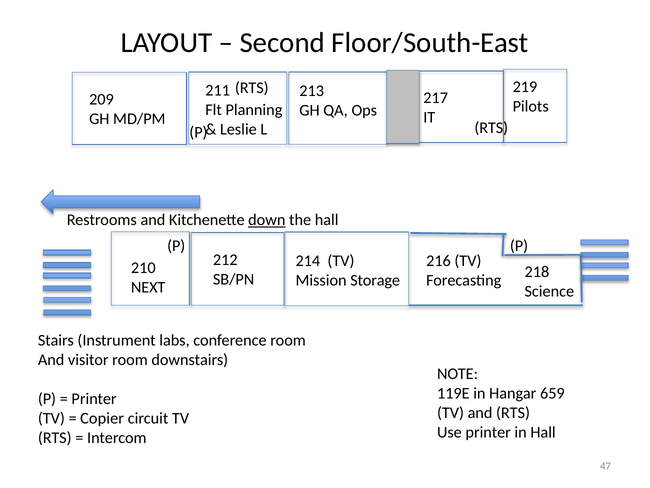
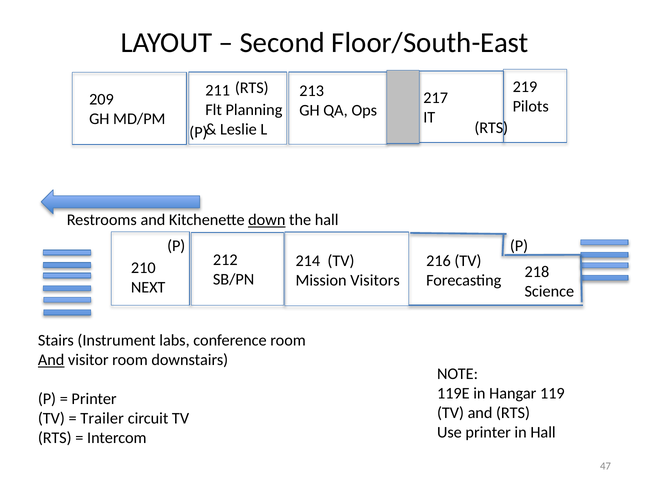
Storage: Storage -> Visitors (375, 280)
And underline: none -> present (51, 360)
659: 659 -> 119 (552, 393)
Copier: Copier -> Trailer (102, 418)
